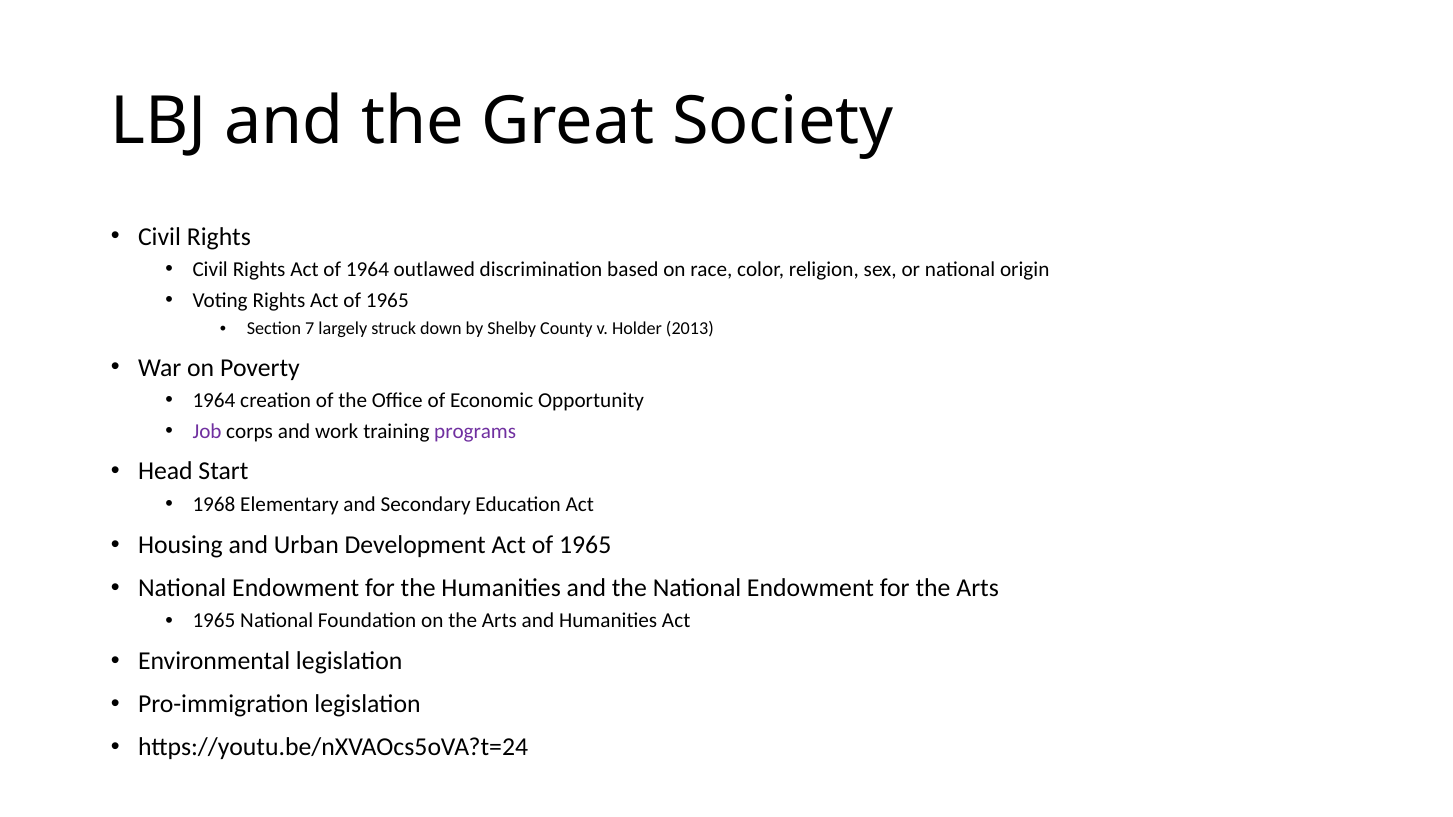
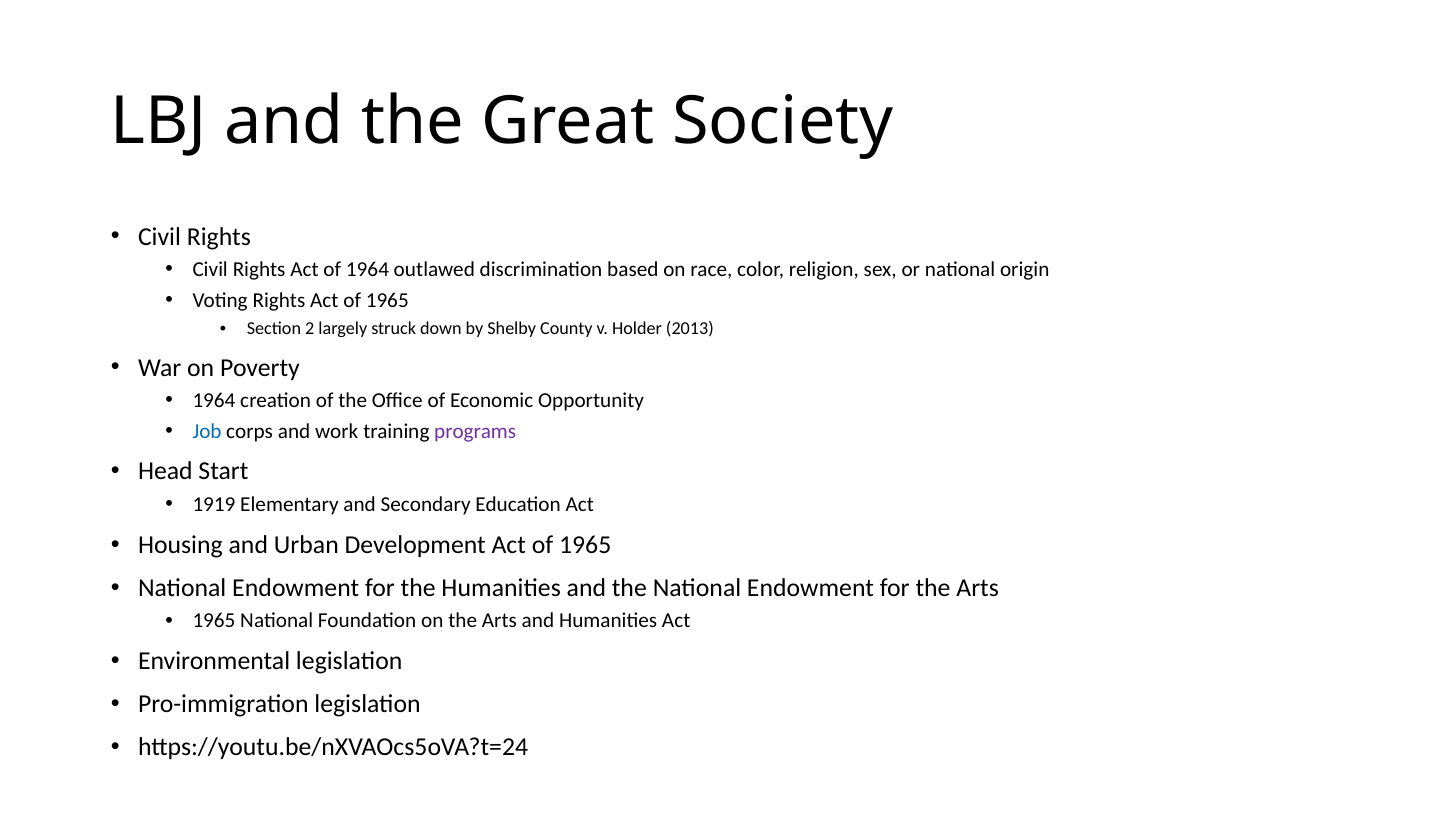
7: 7 -> 2 (310, 329)
Job colour: purple -> blue (207, 431)
1968: 1968 -> 1919 (214, 505)
